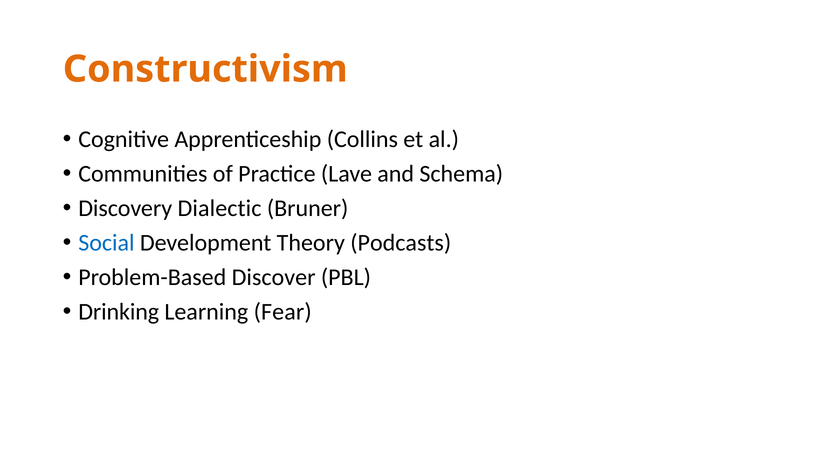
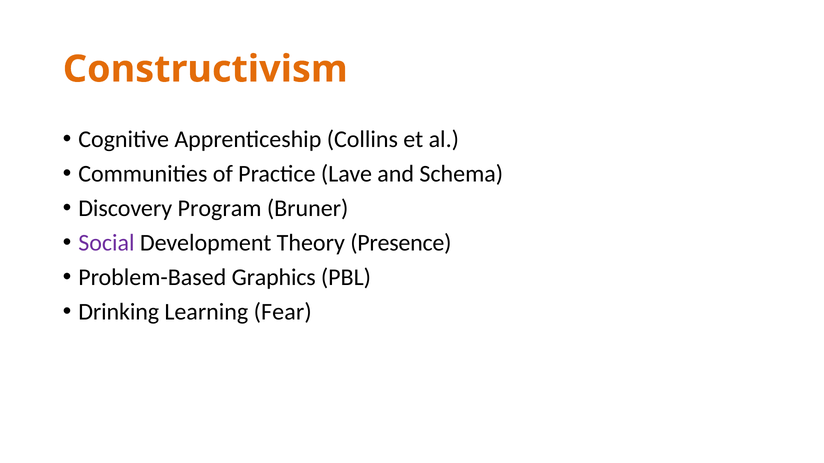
Dialectic: Dialectic -> Program (220, 208)
Social colour: blue -> purple (106, 243)
Podcasts: Podcasts -> Presence (401, 243)
Discover: Discover -> Graphics (274, 278)
